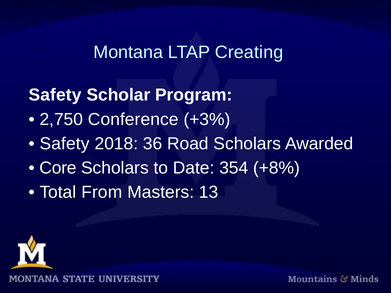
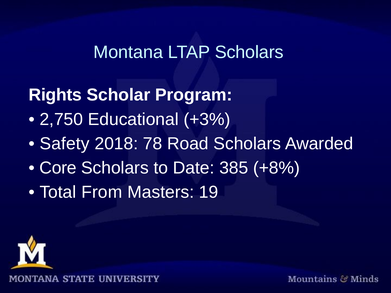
LTAP Creating: Creating -> Scholars (249, 52)
Safety: Safety -> Rights (55, 95)
Conference: Conference -> Educational (133, 119)
36: 36 -> 78 (153, 144)
354: 354 -> 385 (234, 168)
13: 13 -> 19 (209, 192)
